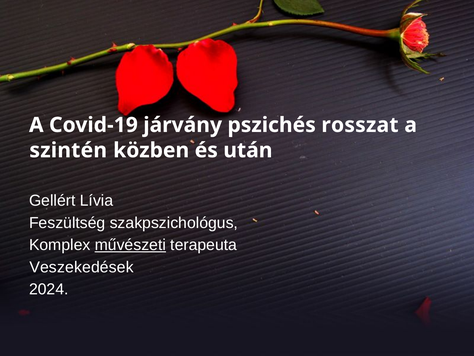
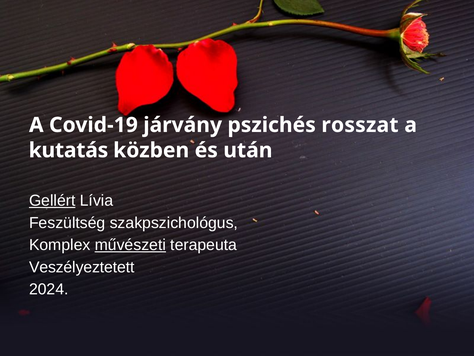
szintén: szintén -> kutatás (68, 150)
Gellért underline: none -> present (52, 200)
Veszekedések: Veszekedések -> Veszélyeztetett (82, 267)
